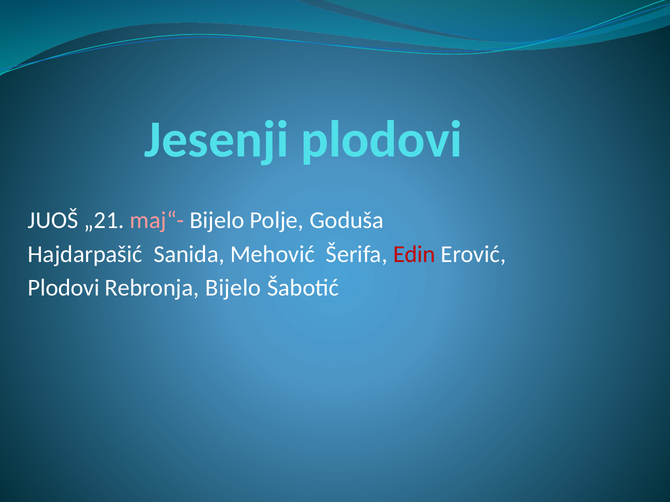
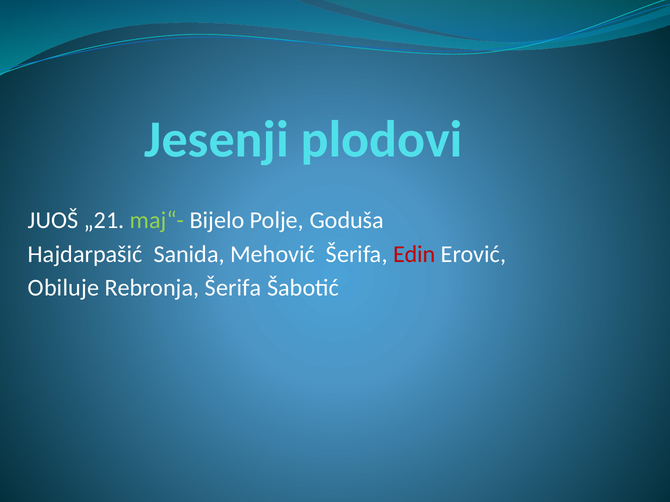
maj“- colour: pink -> light green (157, 221)
Plodovi: Plodovi -> Obiluje (64, 288)
Rebronja Bijelo: Bijelo -> Šerifa (233, 288)
